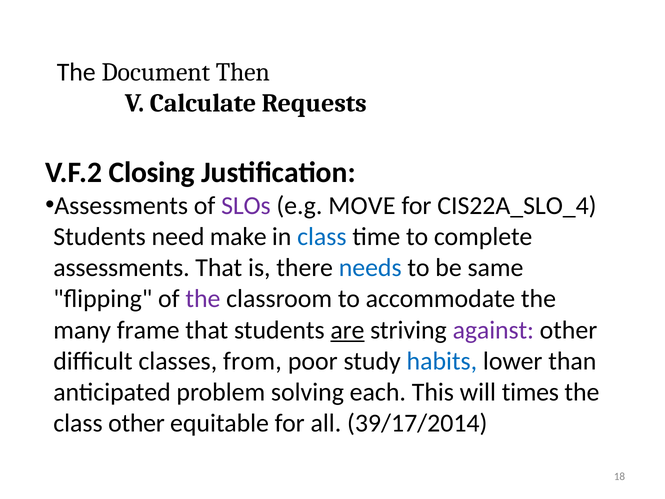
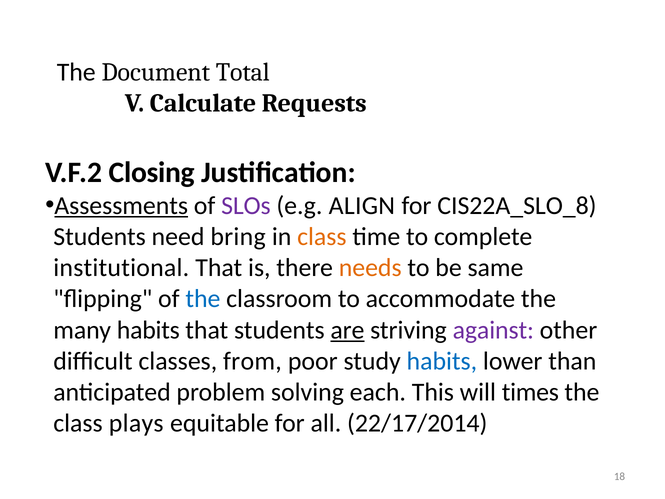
Then: Then -> Total (243, 72)
Assessments underline: none -> present (121, 206)
MOVE: MOVE -> ALIGN (362, 206)
CIS22A_SLO_4: CIS22A_SLO_4 -> CIS22A_SLO_8 (517, 206)
make: make -> bring (238, 237)
class colour: blue -> orange (322, 237)
assessments: assessments -> institutional (121, 268)
needs colour: blue -> orange (370, 268)
the colour: purple -> blue (203, 299)
many frame: frame -> habits (148, 330)
class other: other -> plays (136, 423)
39/17/2014: 39/17/2014 -> 22/17/2014 (417, 423)
